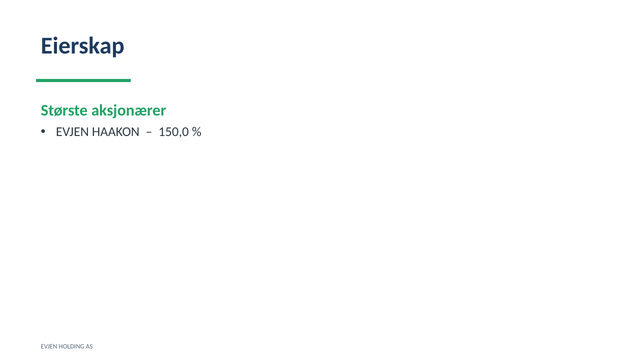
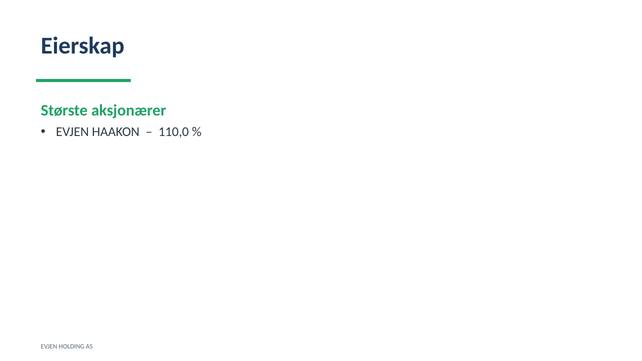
150,0: 150,0 -> 110,0 (174, 132)
